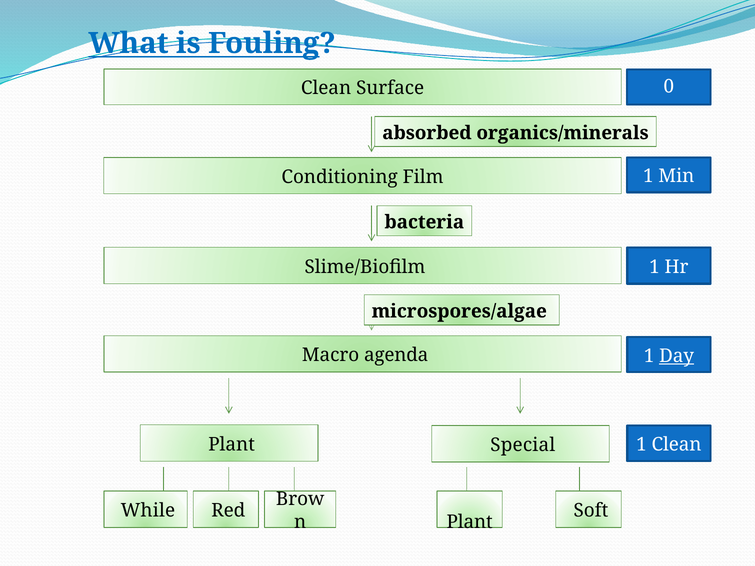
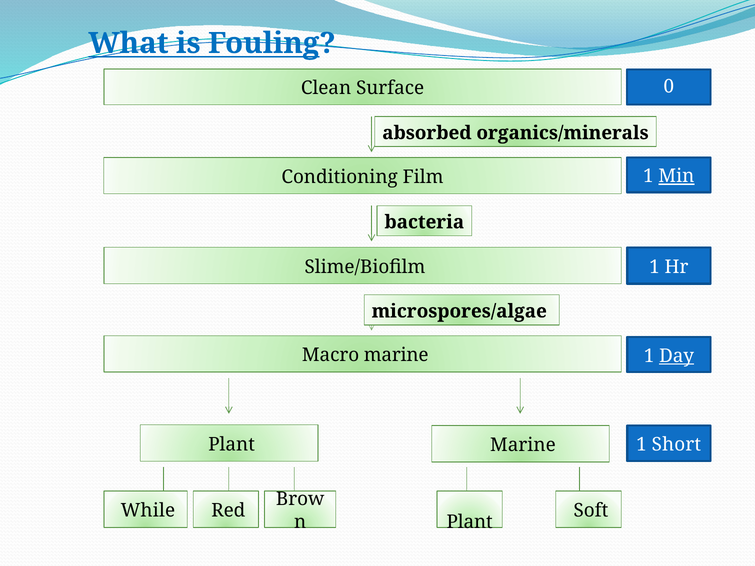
Min underline: none -> present (676, 176)
Macro agenda: agenda -> marine (396, 355)
Plant Special: Special -> Marine (523, 445)
1 Clean: Clean -> Short (676, 445)
